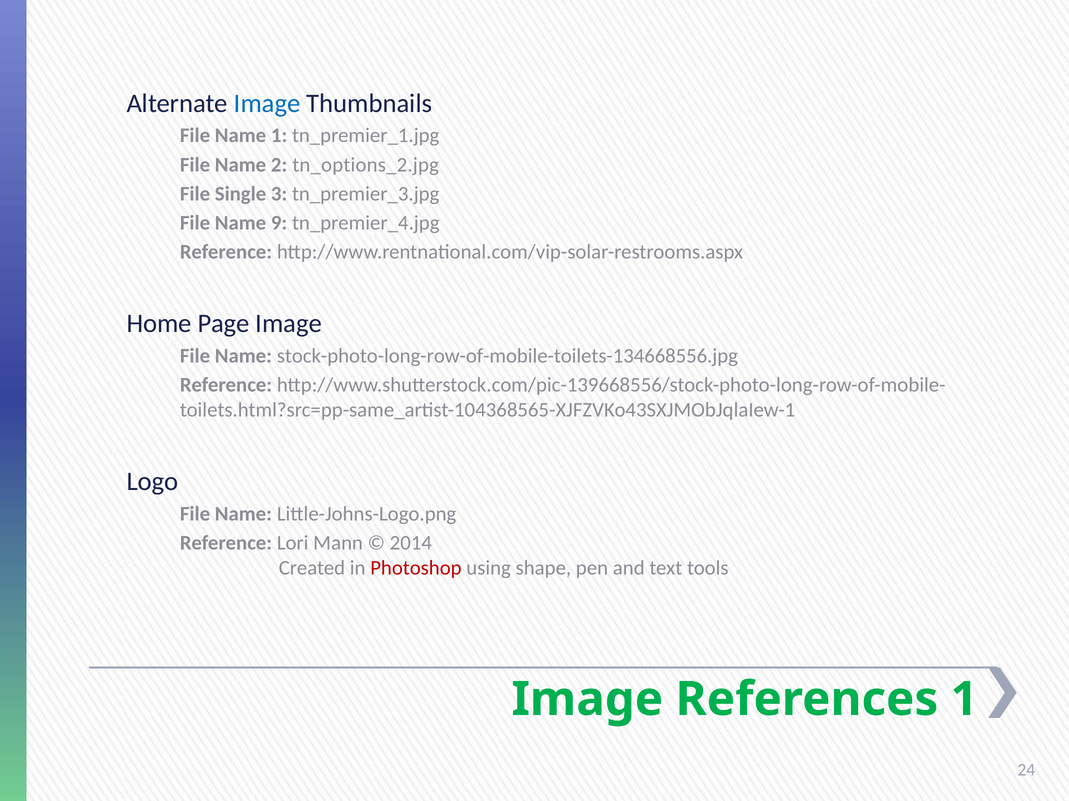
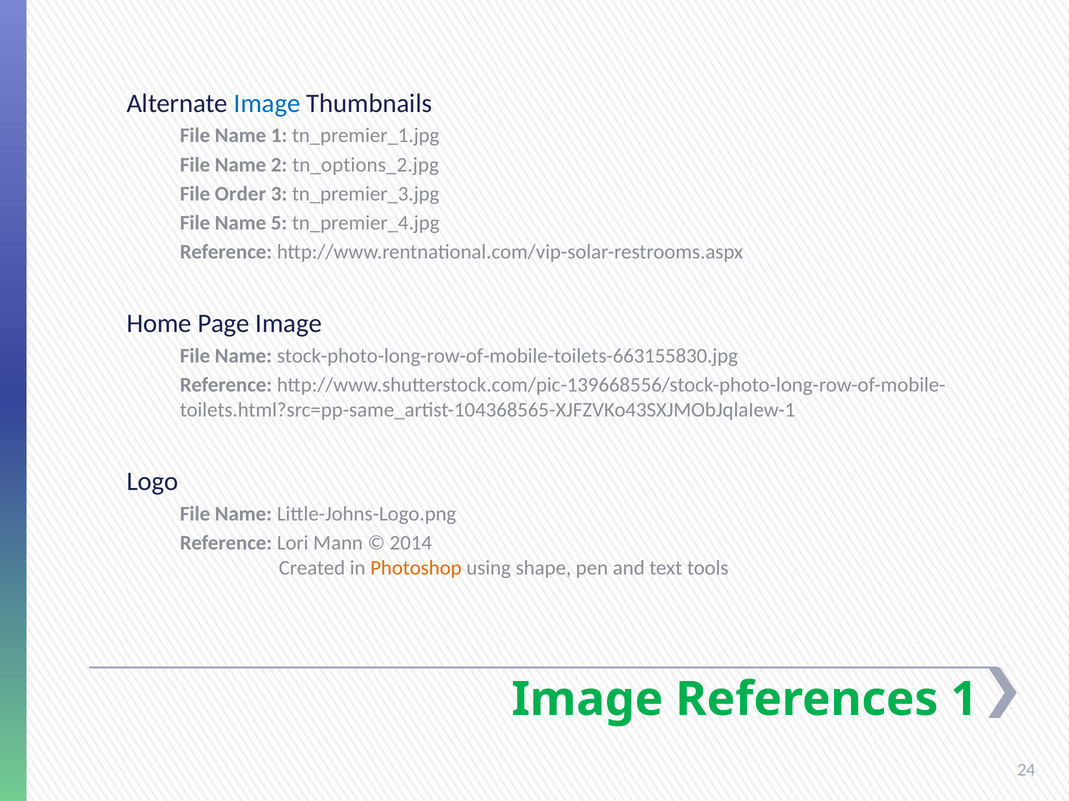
Single: Single -> Order (240, 194)
9: 9 -> 5 (279, 223)
stock-photo-long-row-of-mobile-toilets-134668556.jpg: stock-photo-long-row-of-mobile-toilets-134668556.jpg -> stock-photo-long-row-of-mobile-toilets-663155830.jpg (507, 356)
Photoshop colour: red -> orange (416, 568)
